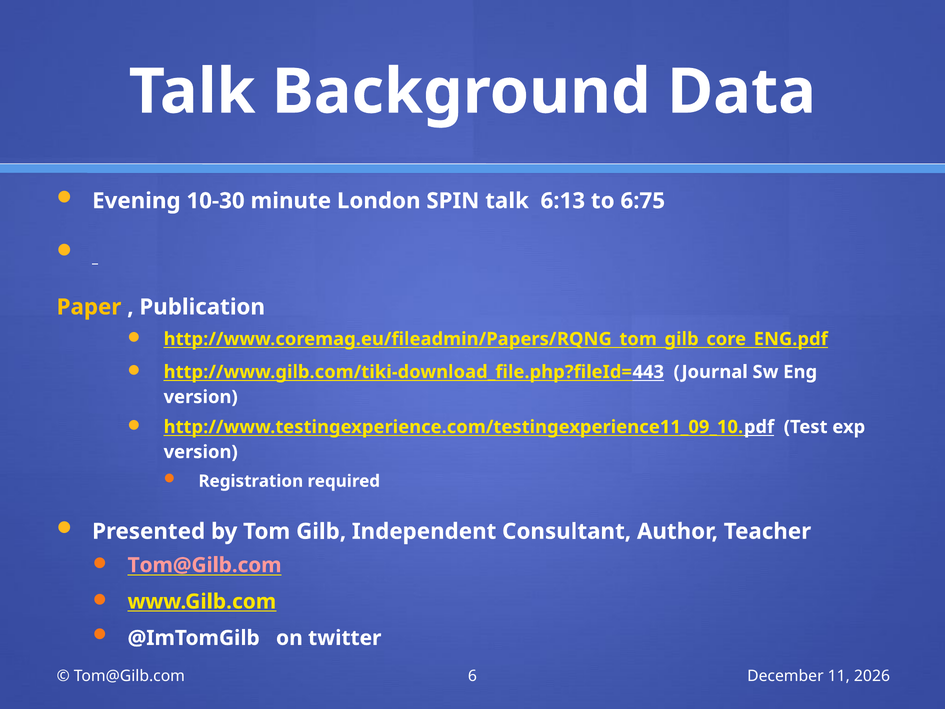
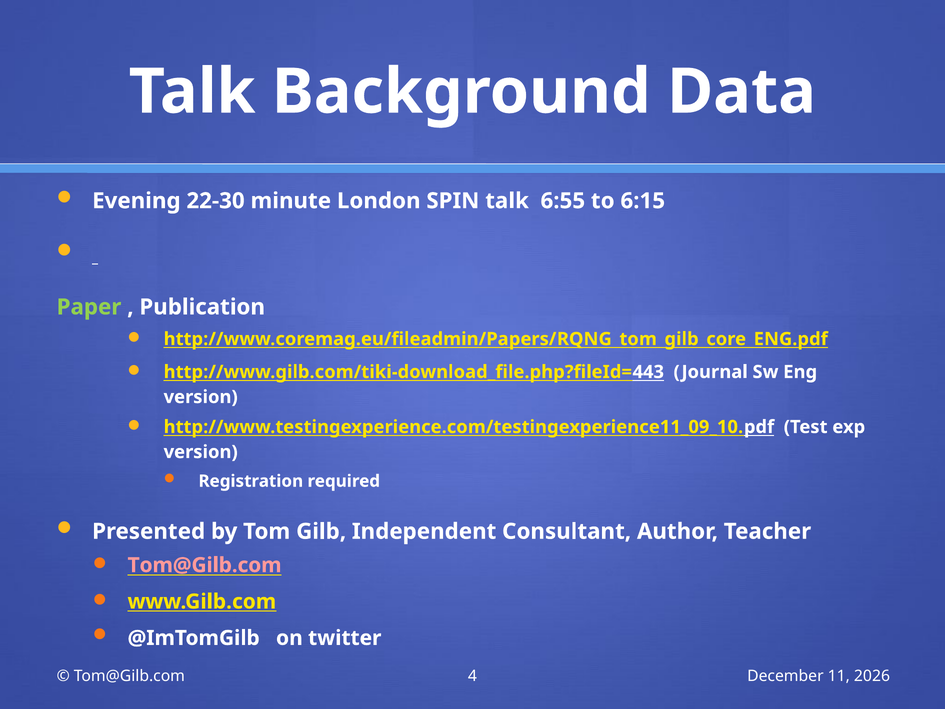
10-30: 10-30 -> 22-30 (216, 201)
6:13: 6:13 -> 6:55 (563, 201)
6:75: 6:75 -> 6:15 (643, 201)
Paper colour: yellow -> light green (89, 307)
6: 6 -> 4 (472, 676)
